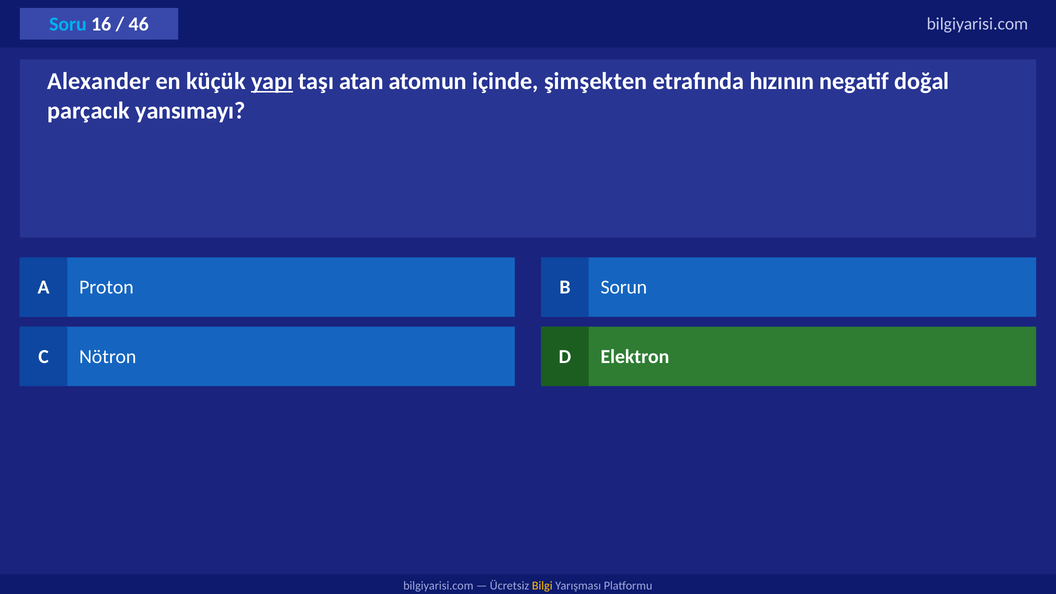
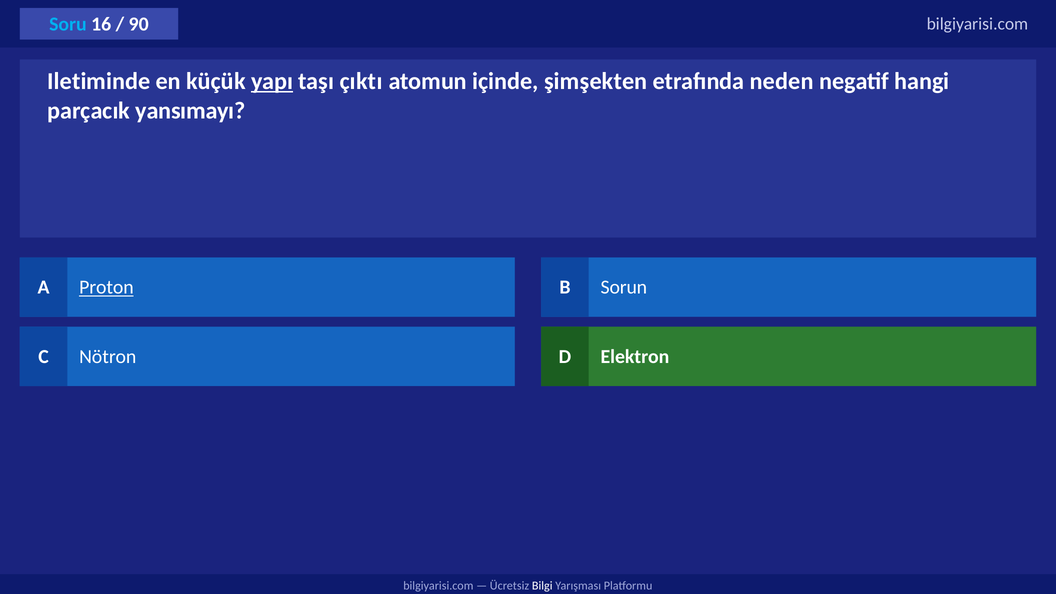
46: 46 -> 90 (139, 24)
Alexander: Alexander -> Iletiminde (99, 81)
atan: atan -> çıktı (361, 81)
hızının: hızının -> neden (782, 81)
doğal: doğal -> hangi (922, 81)
Proton underline: none -> present (106, 287)
Bilgi colour: yellow -> white (542, 586)
